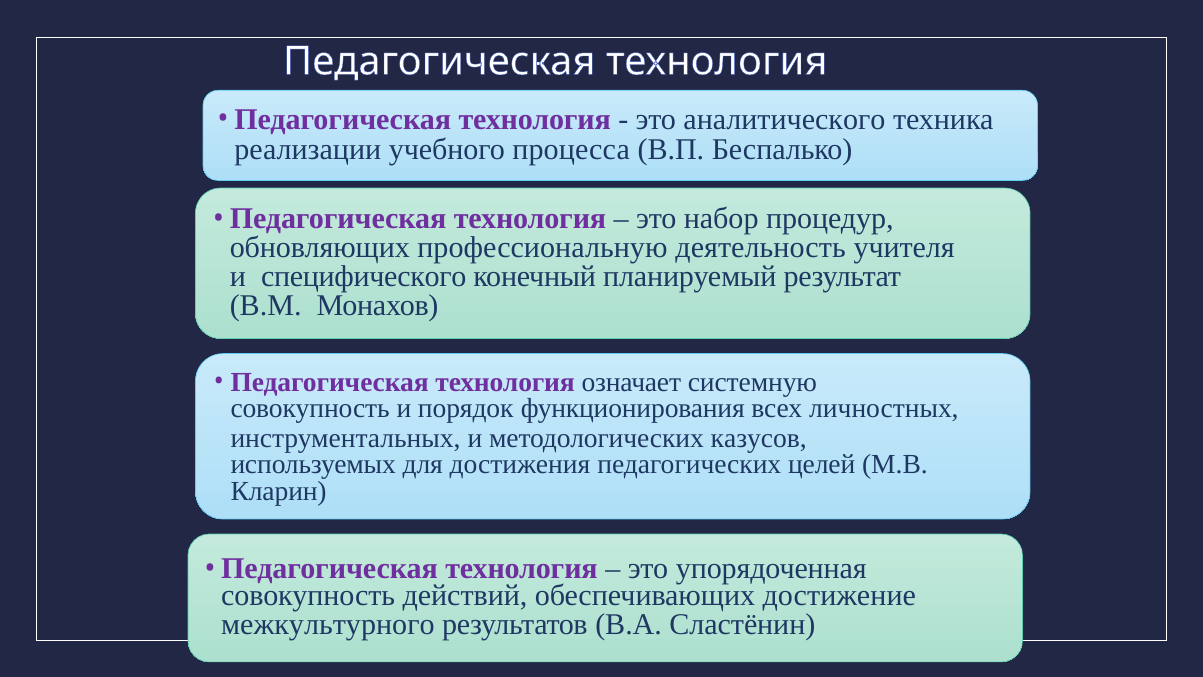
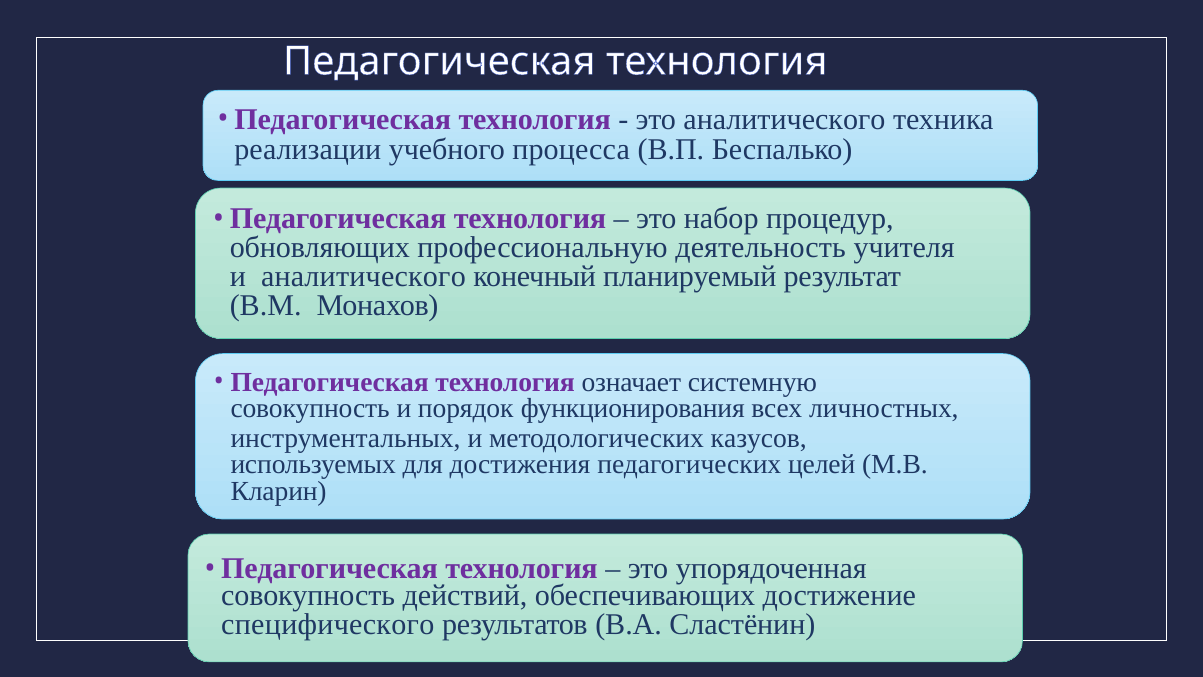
и специфического: специфического -> аналитического (363, 276)
межкультурного: межкультурного -> специфического (328, 625)
